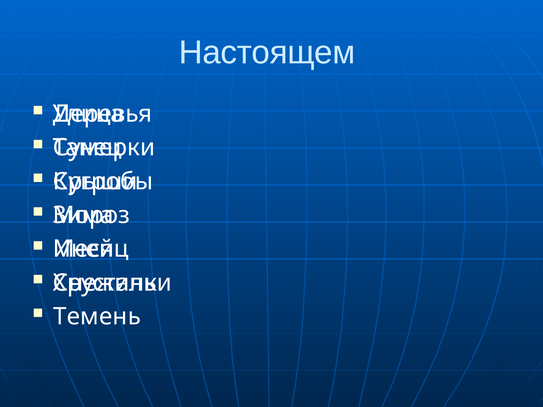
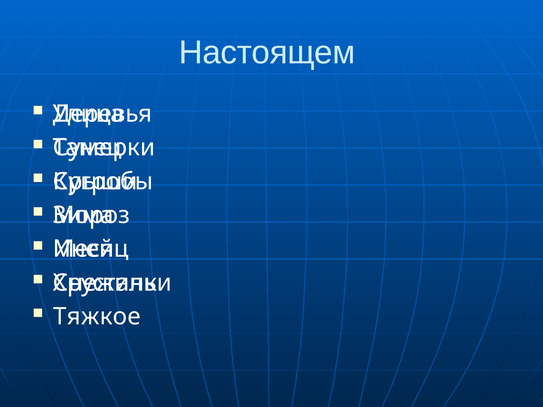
Темень: Темень -> Тяжкое (97, 317)
